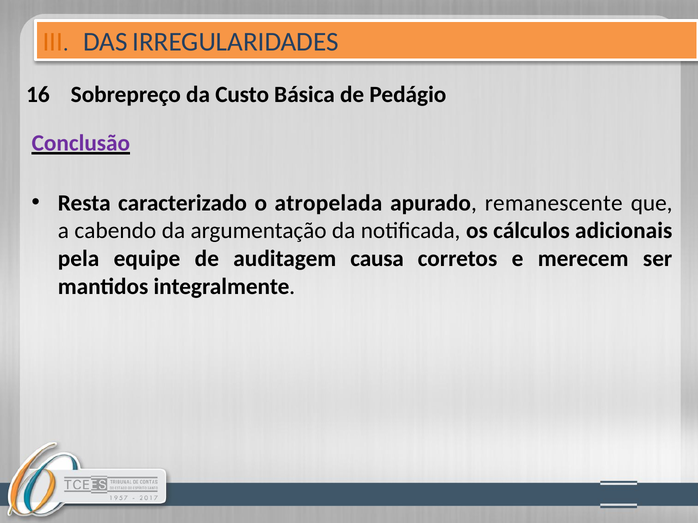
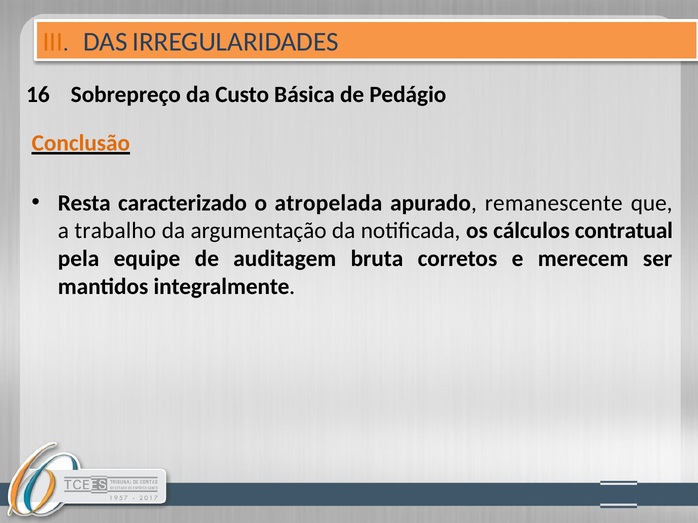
Conclusão colour: purple -> orange (81, 143)
cabendo: cabendo -> trabalho (115, 231)
adicionais: adicionais -> contratual (624, 231)
causa: causa -> bruta (377, 259)
